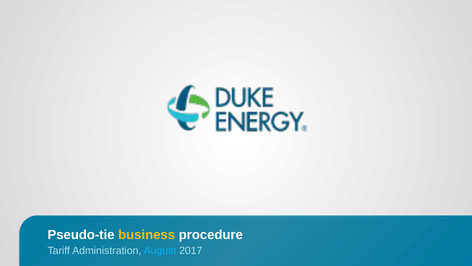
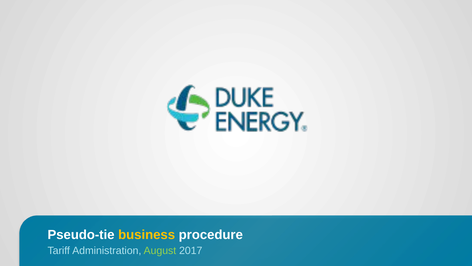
August colour: light blue -> light green (160, 250)
